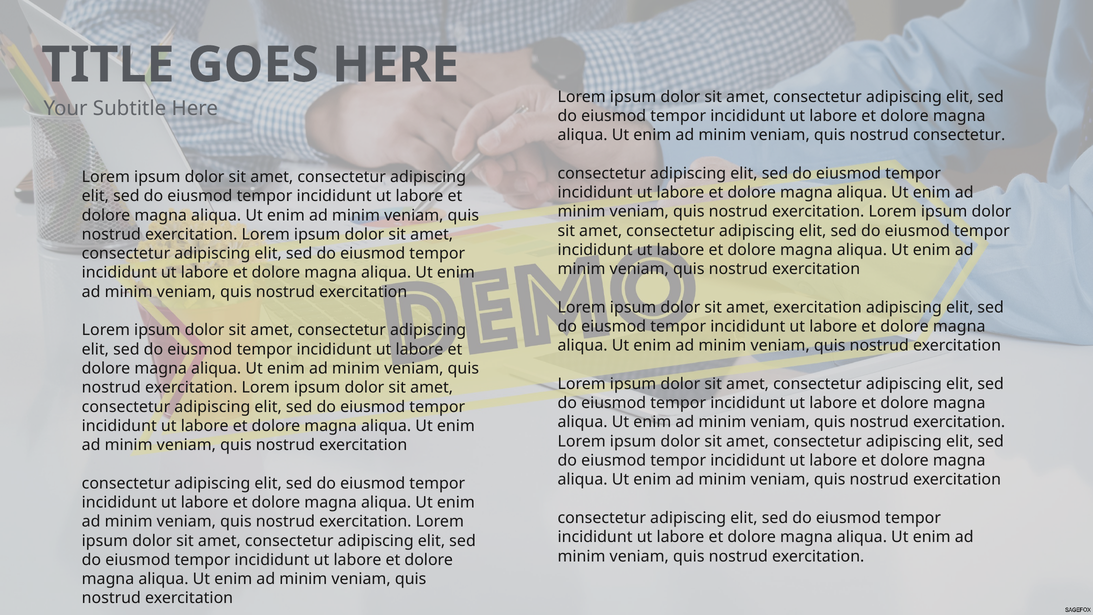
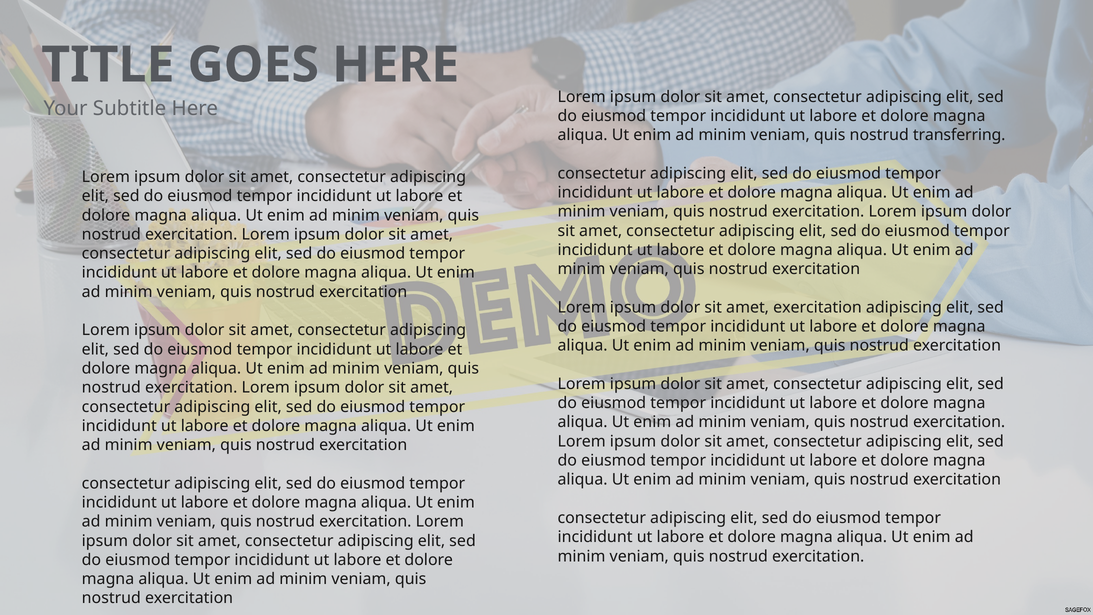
nostrud consectetur: consectetur -> transferring (959, 135)
